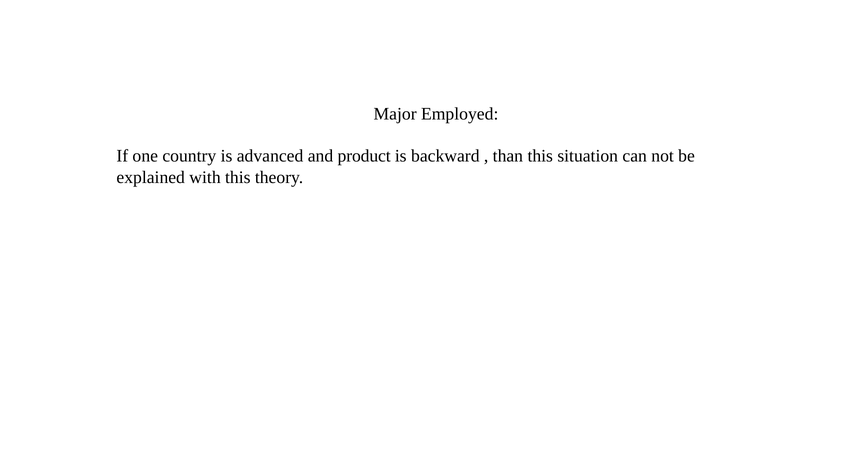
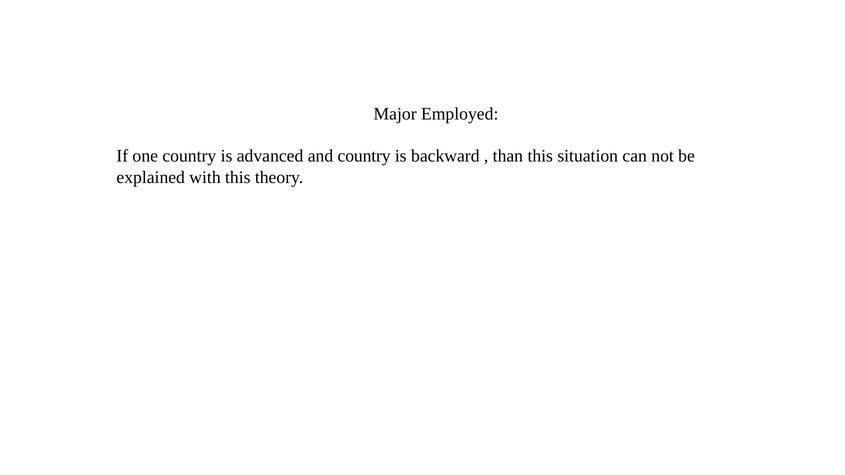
and product: product -> country (364, 156)
